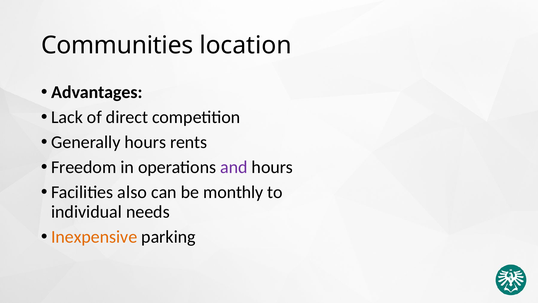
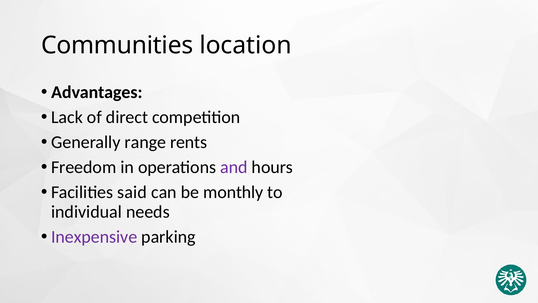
Generally hours: hours -> range (145, 142)
also: also -> said (132, 192)
Inexpensive colour: orange -> purple (94, 236)
